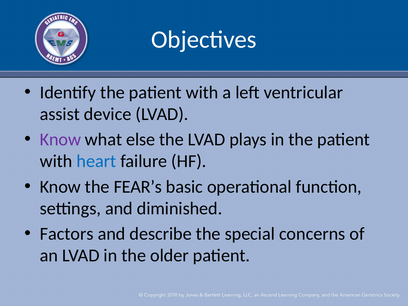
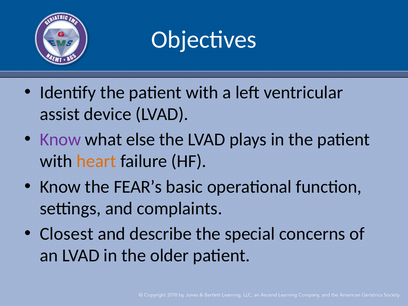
heart colour: blue -> orange (96, 161)
diminished: diminished -> complaints (180, 208)
Factors: Factors -> Closest (67, 234)
